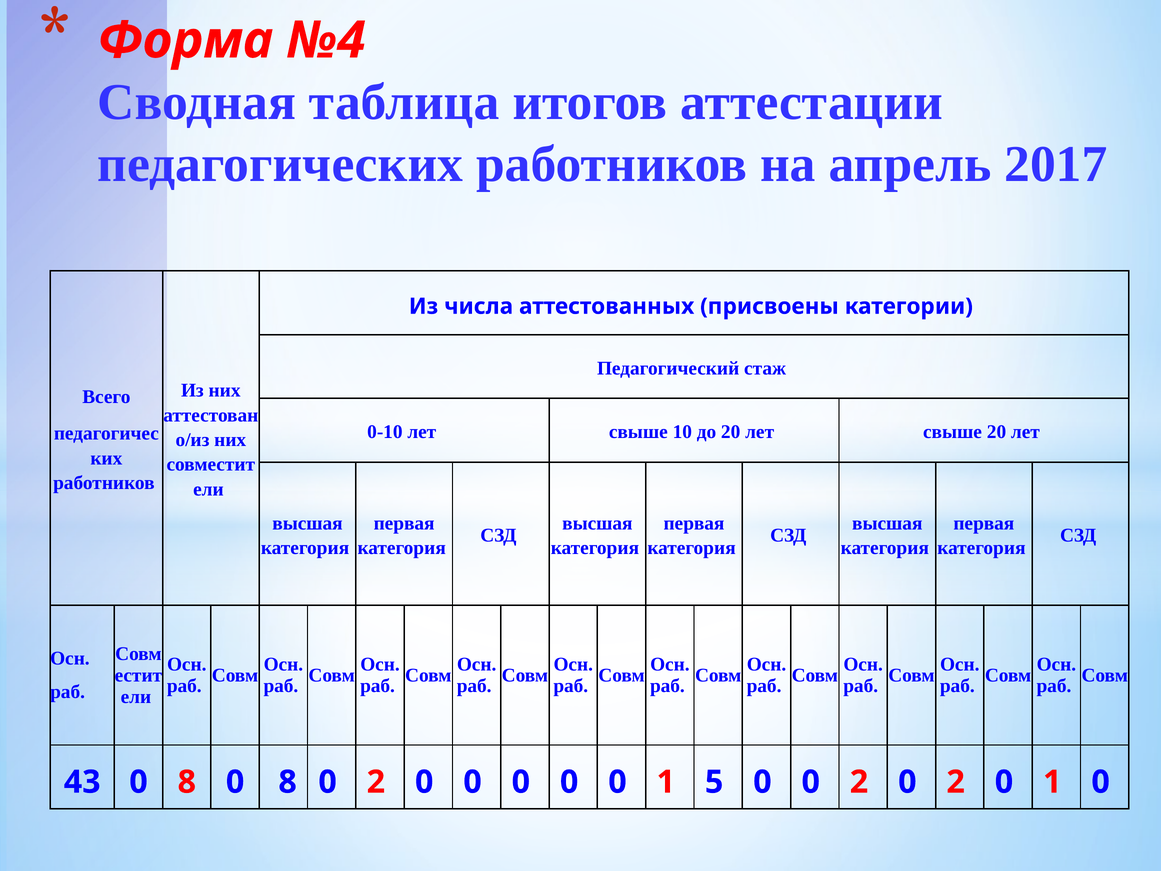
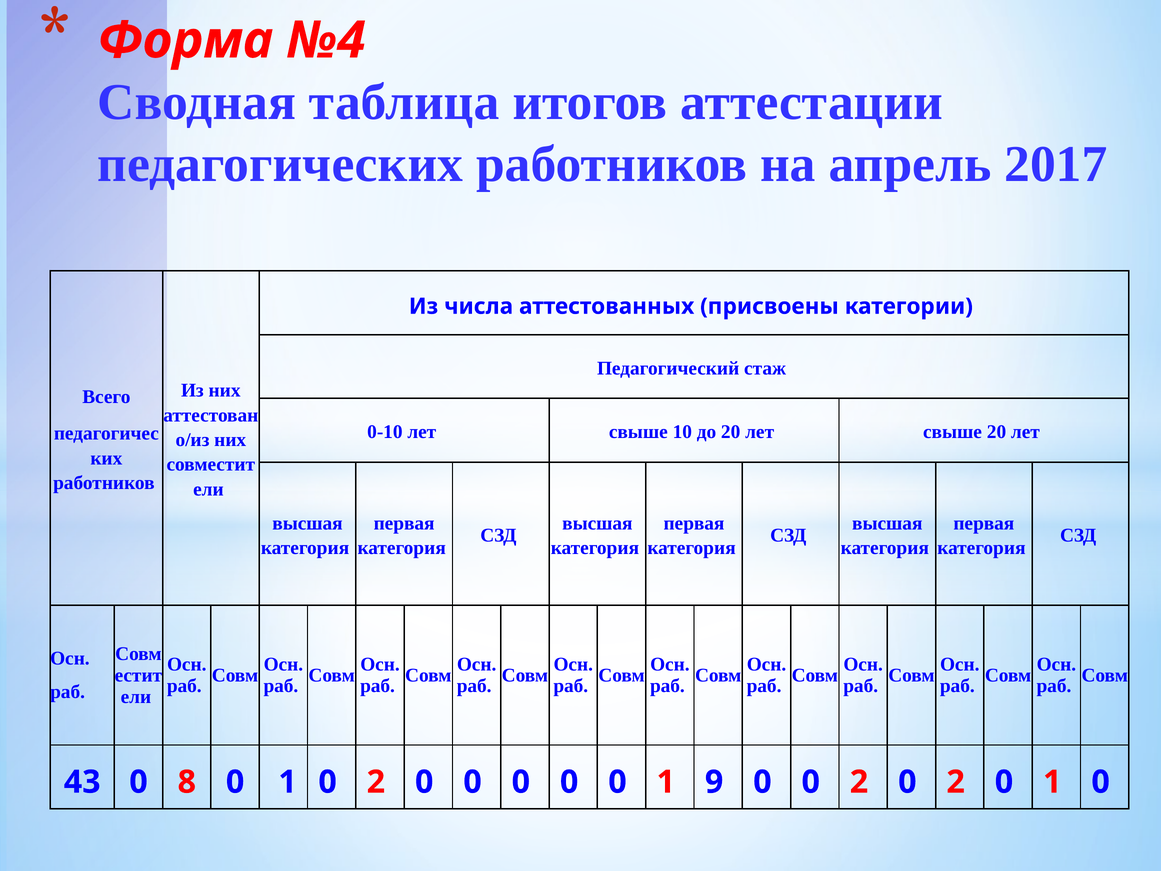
8 0 8: 8 -> 1 (288, 782)
5: 5 -> 9 (714, 782)
